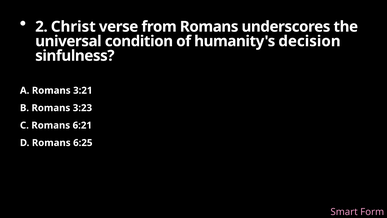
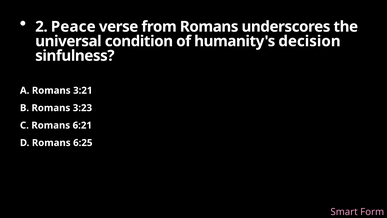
Christ: Christ -> Peace (73, 27)
